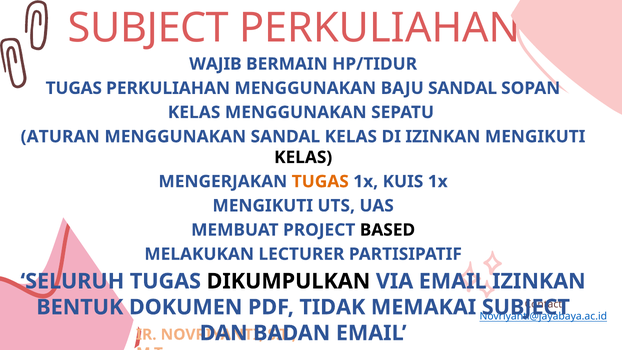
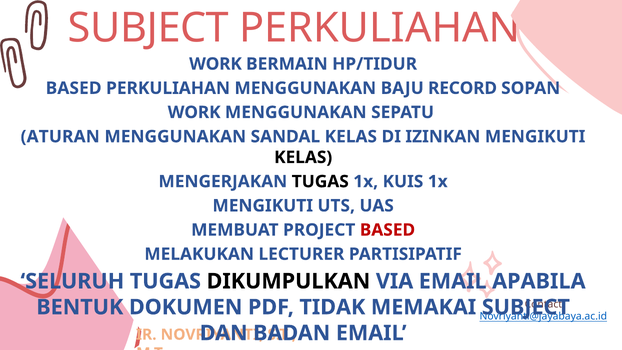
WAJIB: WAJIB -> WORK (215, 64)
TUGAS: TUGAS -> BASED (74, 88)
BAJU SANDAL: SANDAL -> RECORD (463, 88)
KELAS: KELAS -> WORK (194, 112)
TUGAS colour: orange -> black (320, 181)
BASED colour: black -> red (387, 230)
EMAIL IZINKAN: IZINKAN -> APABILA (539, 281)
